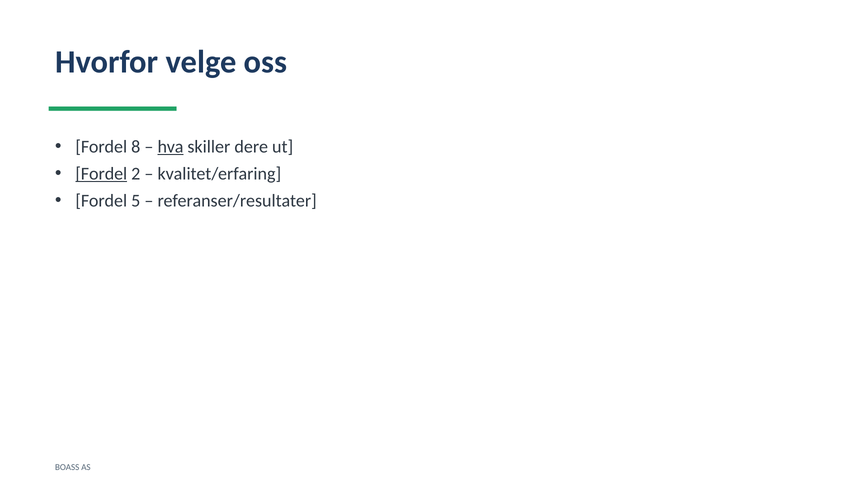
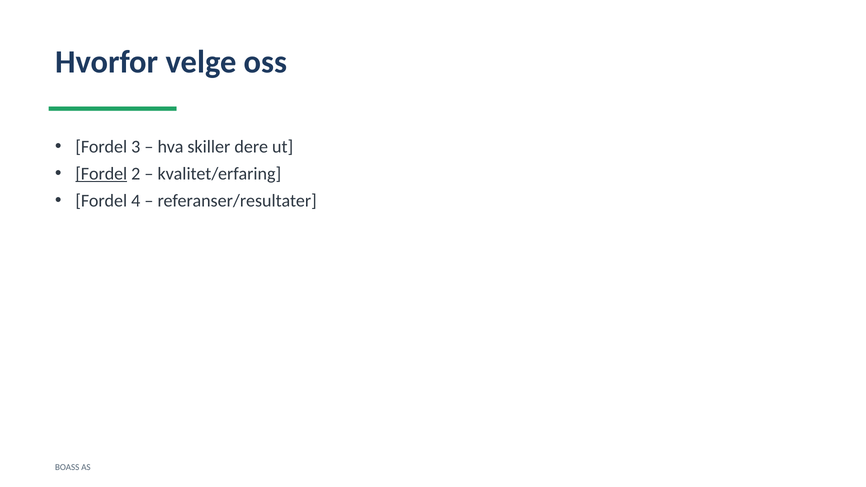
8: 8 -> 3 (136, 147)
hva underline: present -> none (170, 147)
5: 5 -> 4 (136, 201)
